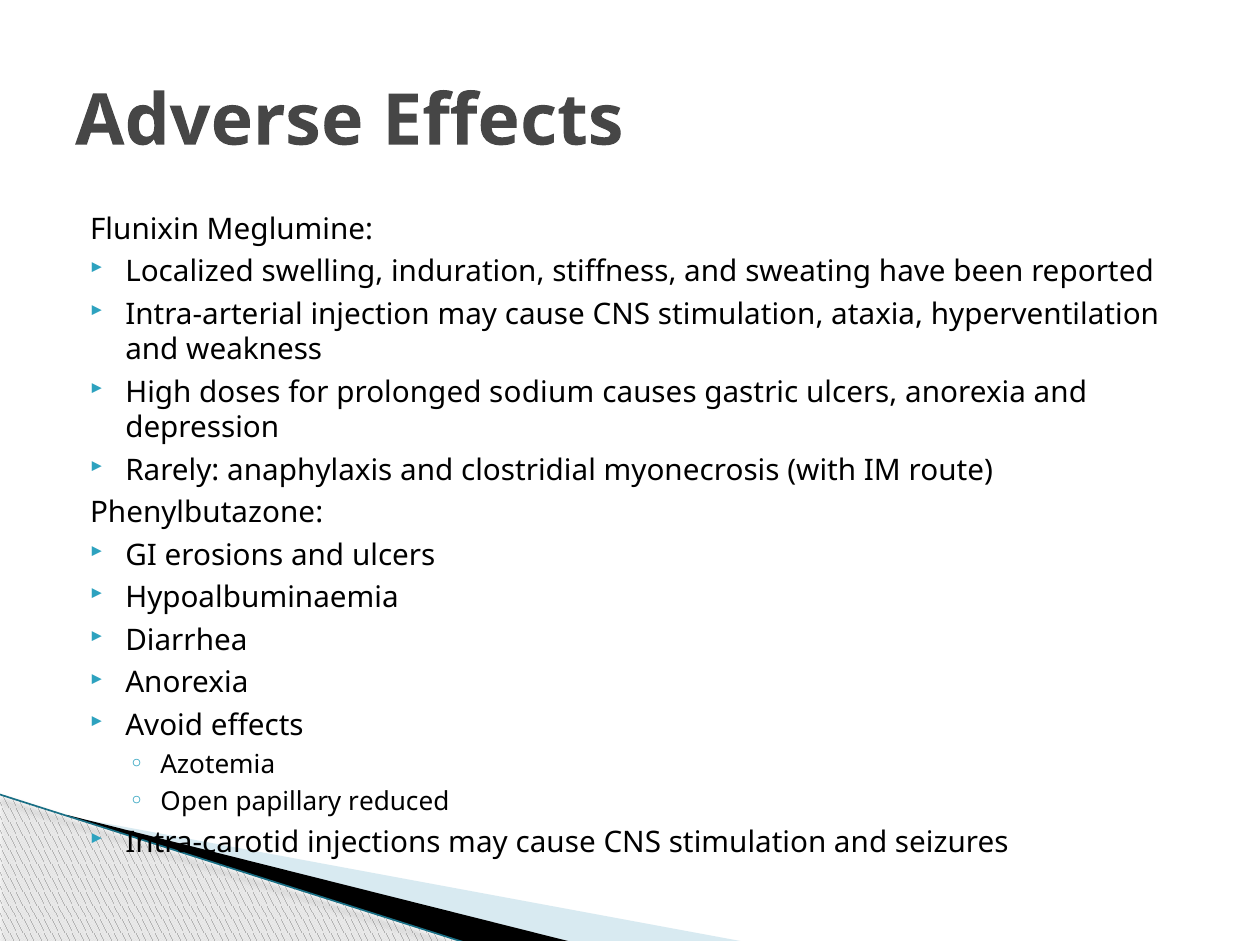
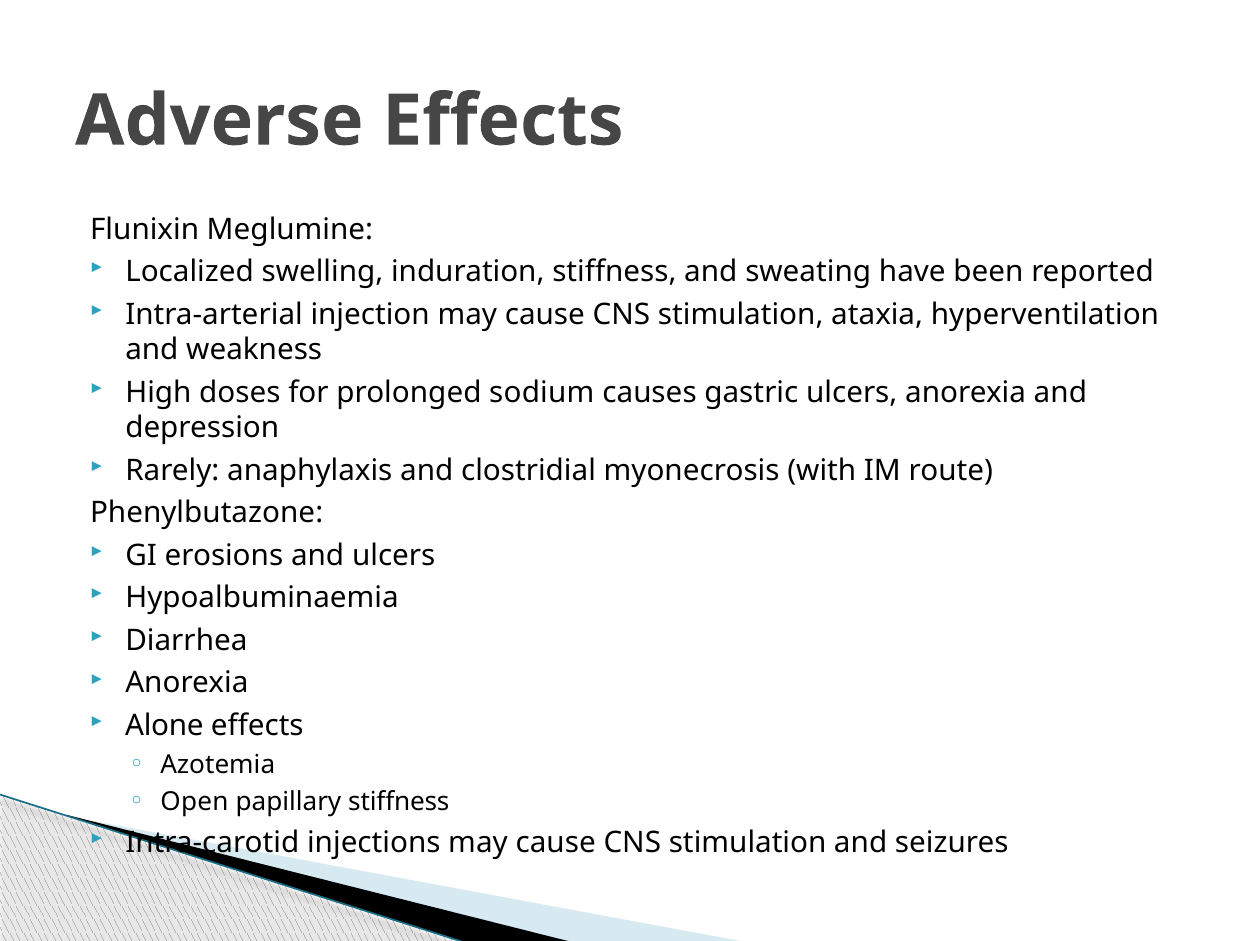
Avoid: Avoid -> Alone (164, 726)
papillary reduced: reduced -> stiffness (399, 802)
